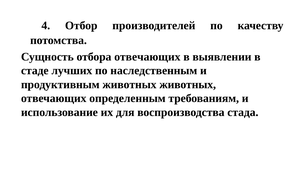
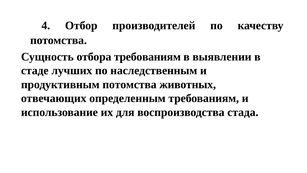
отбора отвечающих: отвечающих -> требованиям (147, 57)
продуктивным животных: животных -> потомства (129, 84)
